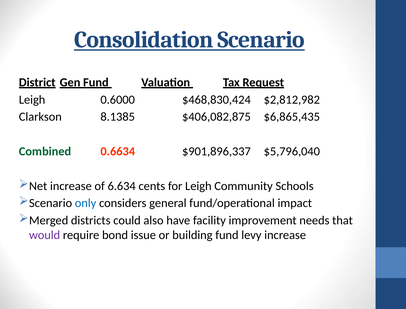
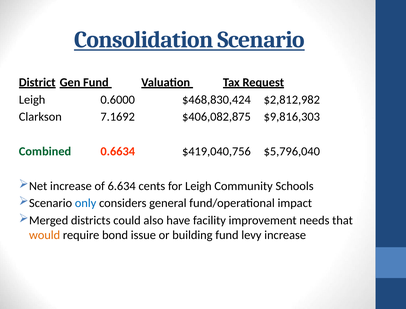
8.1385: 8.1385 -> 7.1692 (118, 117)
$6,865,435: $6,865,435 -> $9,816,303 (292, 117)
$901,896,337: $901,896,337 -> $419,040,756 (216, 152)
would colour: purple -> orange (45, 236)
